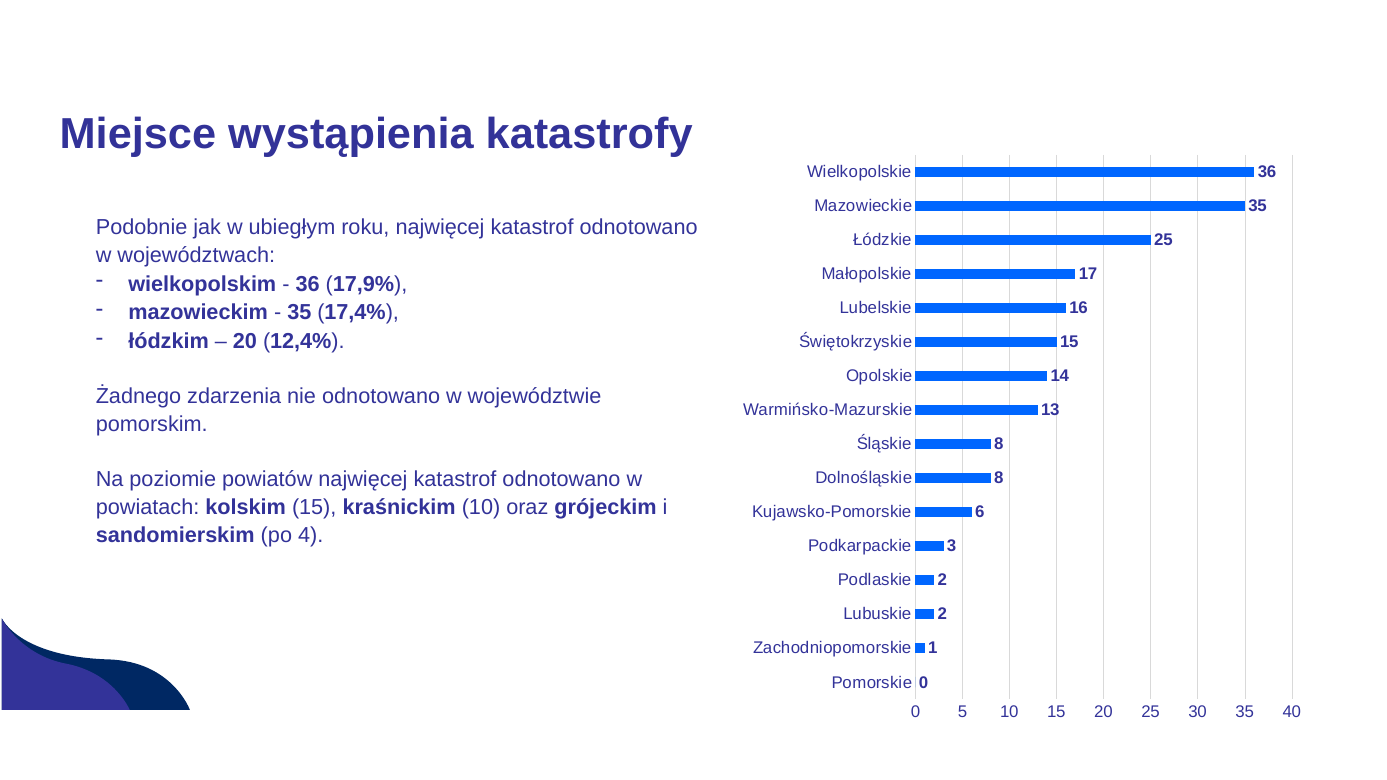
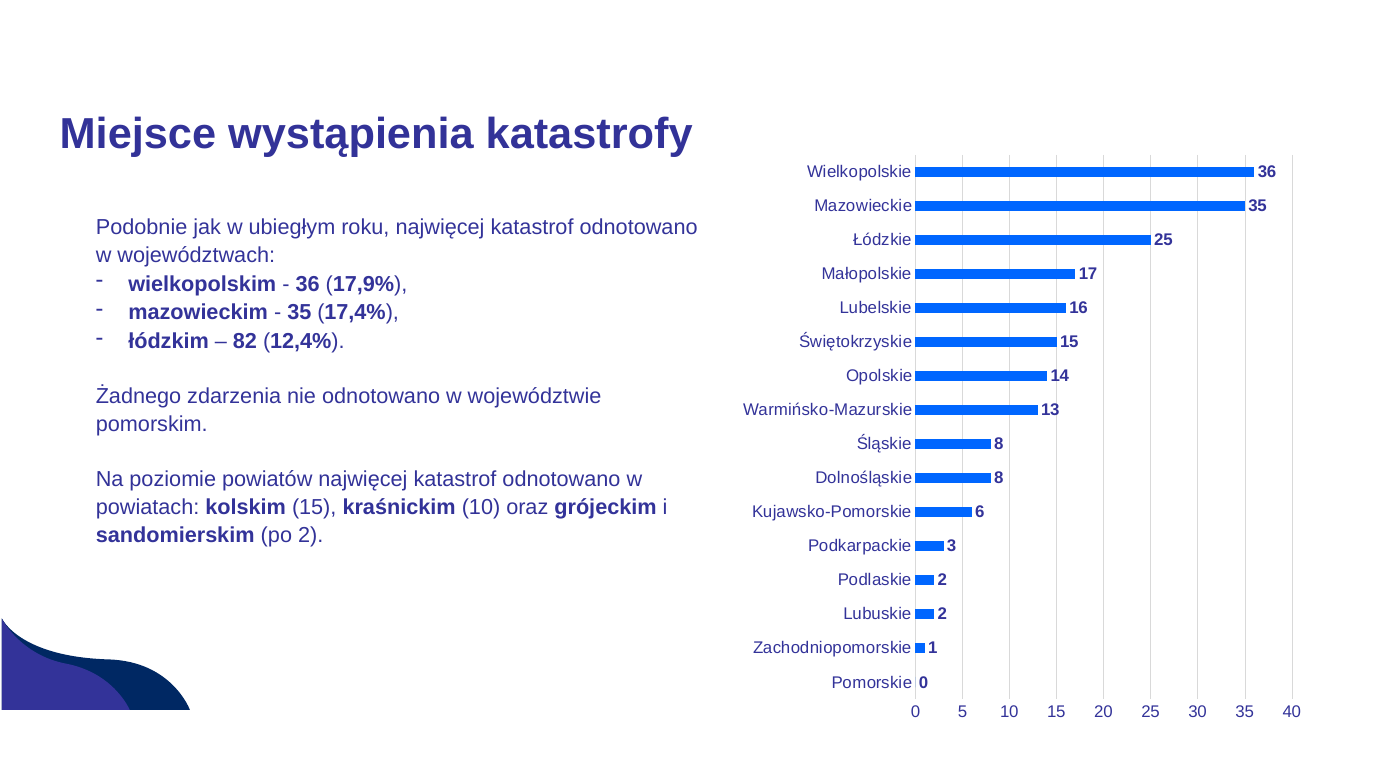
20: 20 -> 82 (245, 342)
po 4: 4 -> 2 (311, 535)
